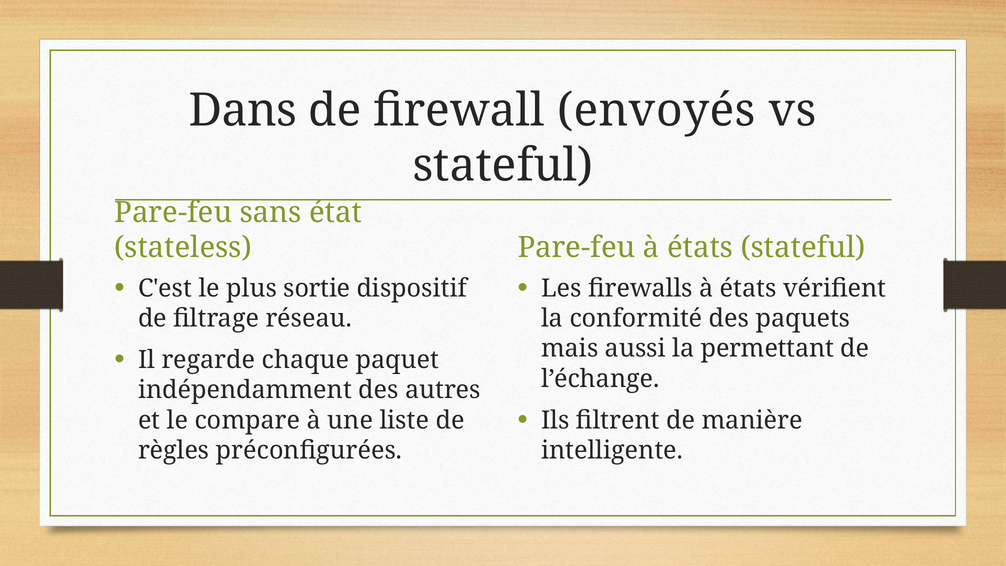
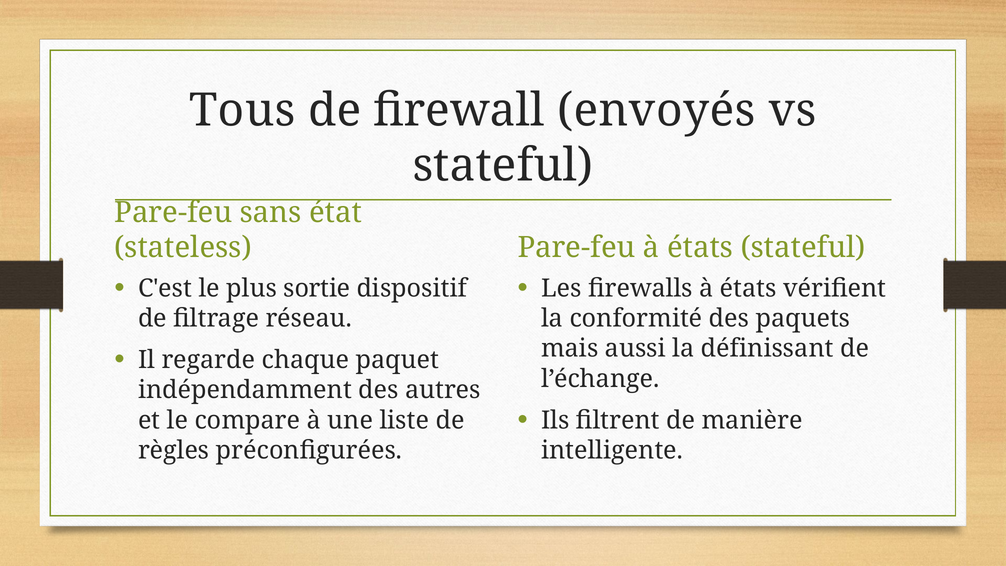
Dans: Dans -> Tous (242, 110)
permettant: permettant -> définissant (767, 349)
